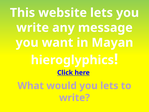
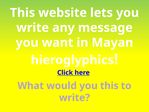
you lets: lets -> this (109, 86)
